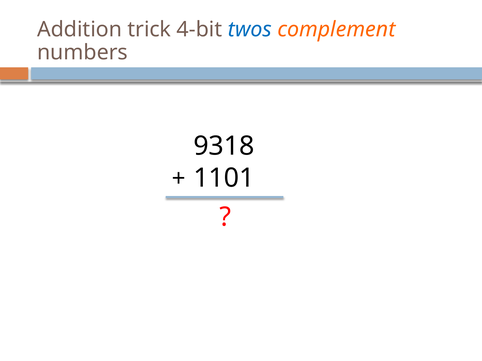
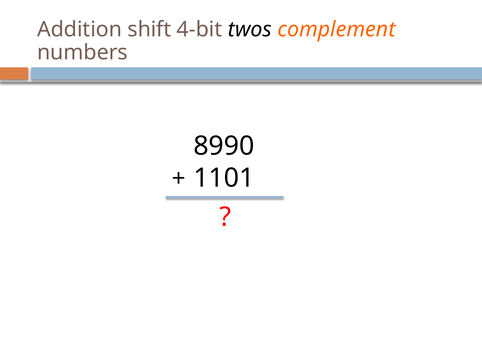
trick: trick -> shift (149, 29)
twos colour: blue -> black (250, 29)
9318: 9318 -> 8990 (224, 146)
